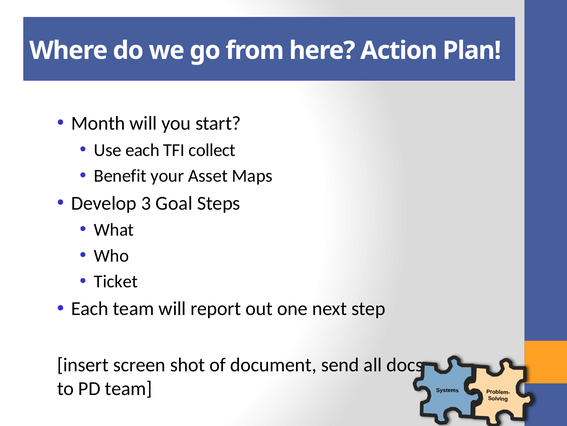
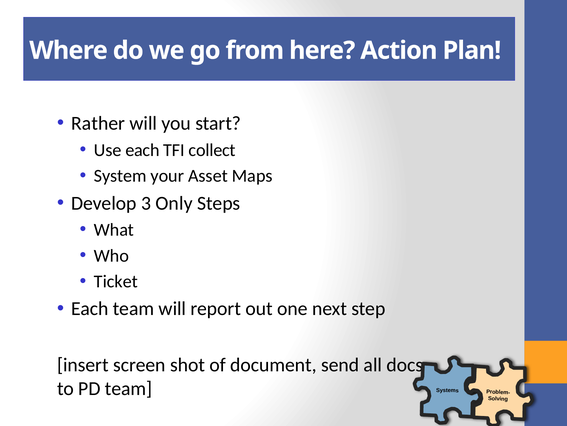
Month: Month -> Rather (98, 123)
Benefit: Benefit -> System (120, 176)
Goal: Goal -> Only (174, 203)
